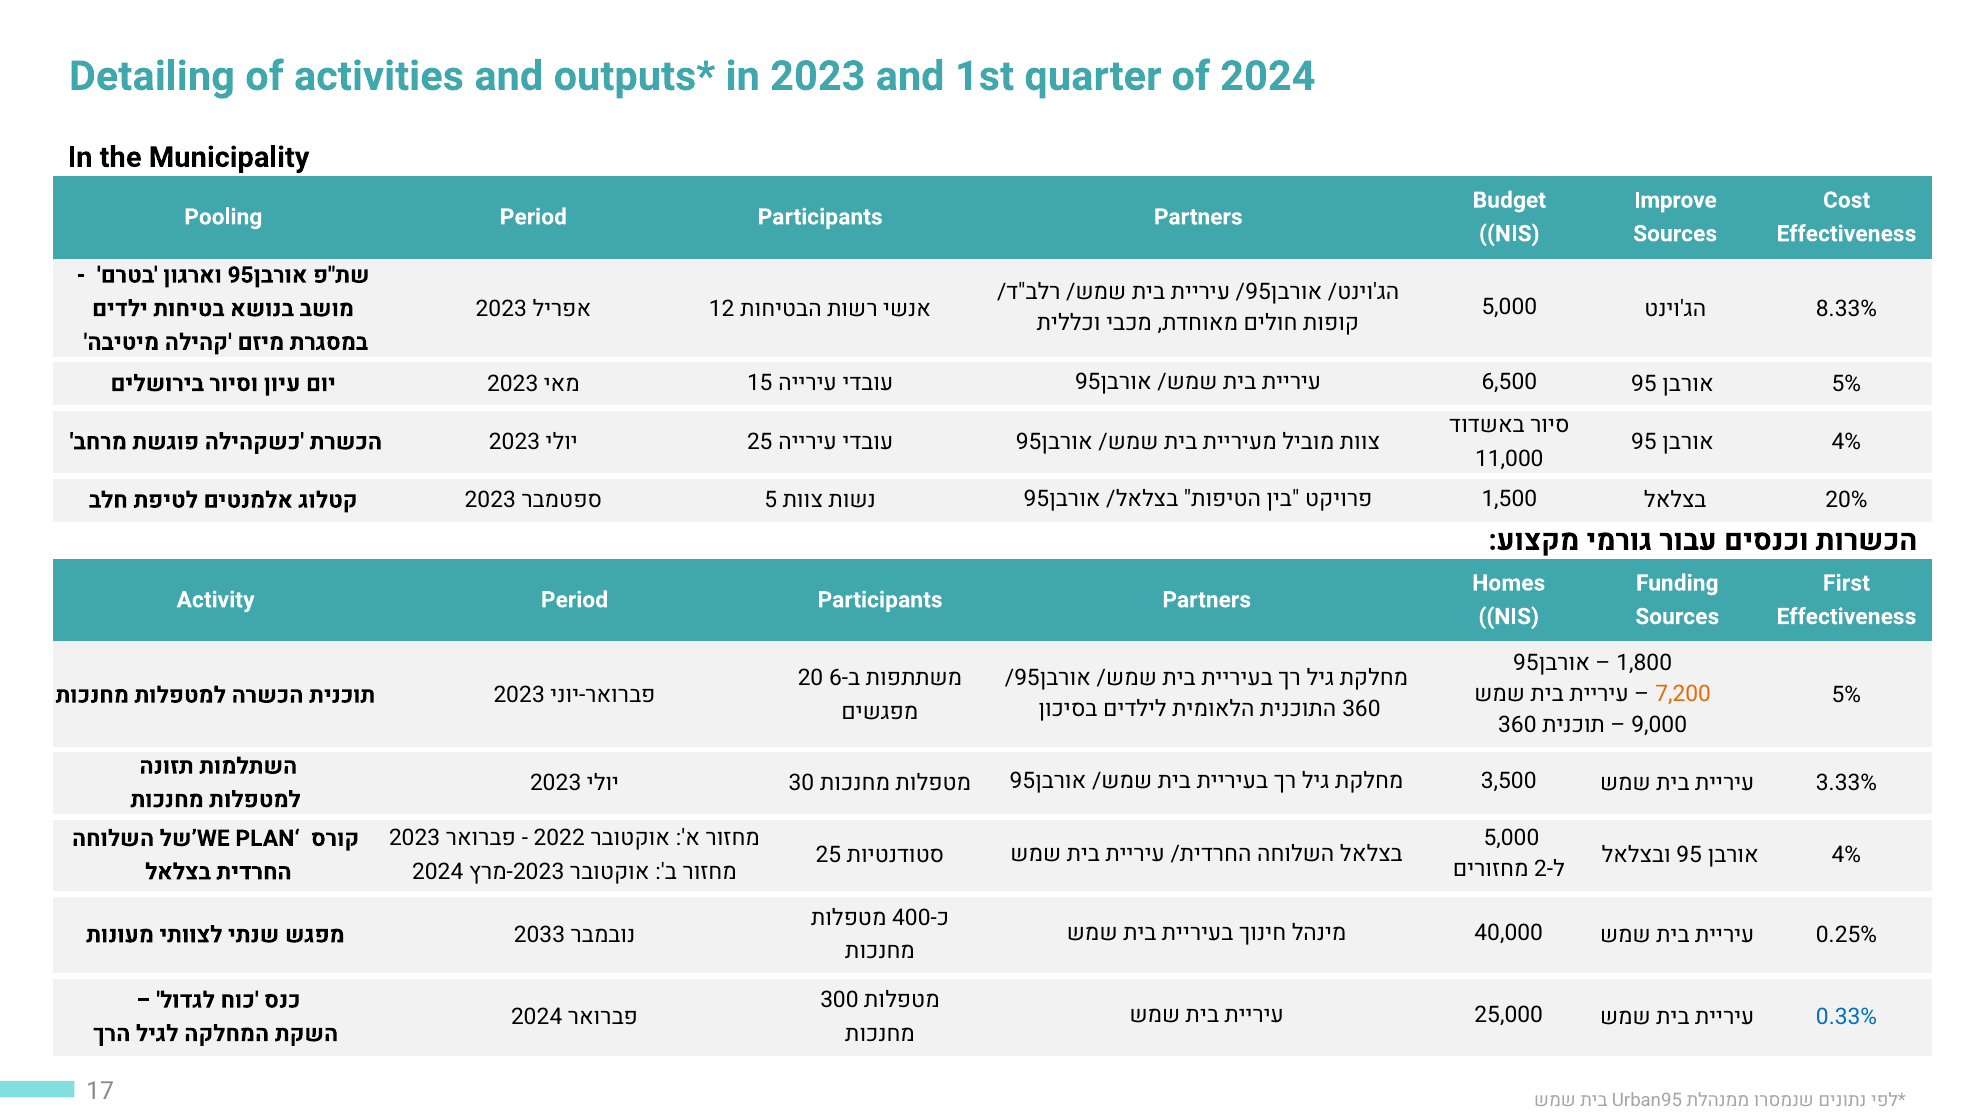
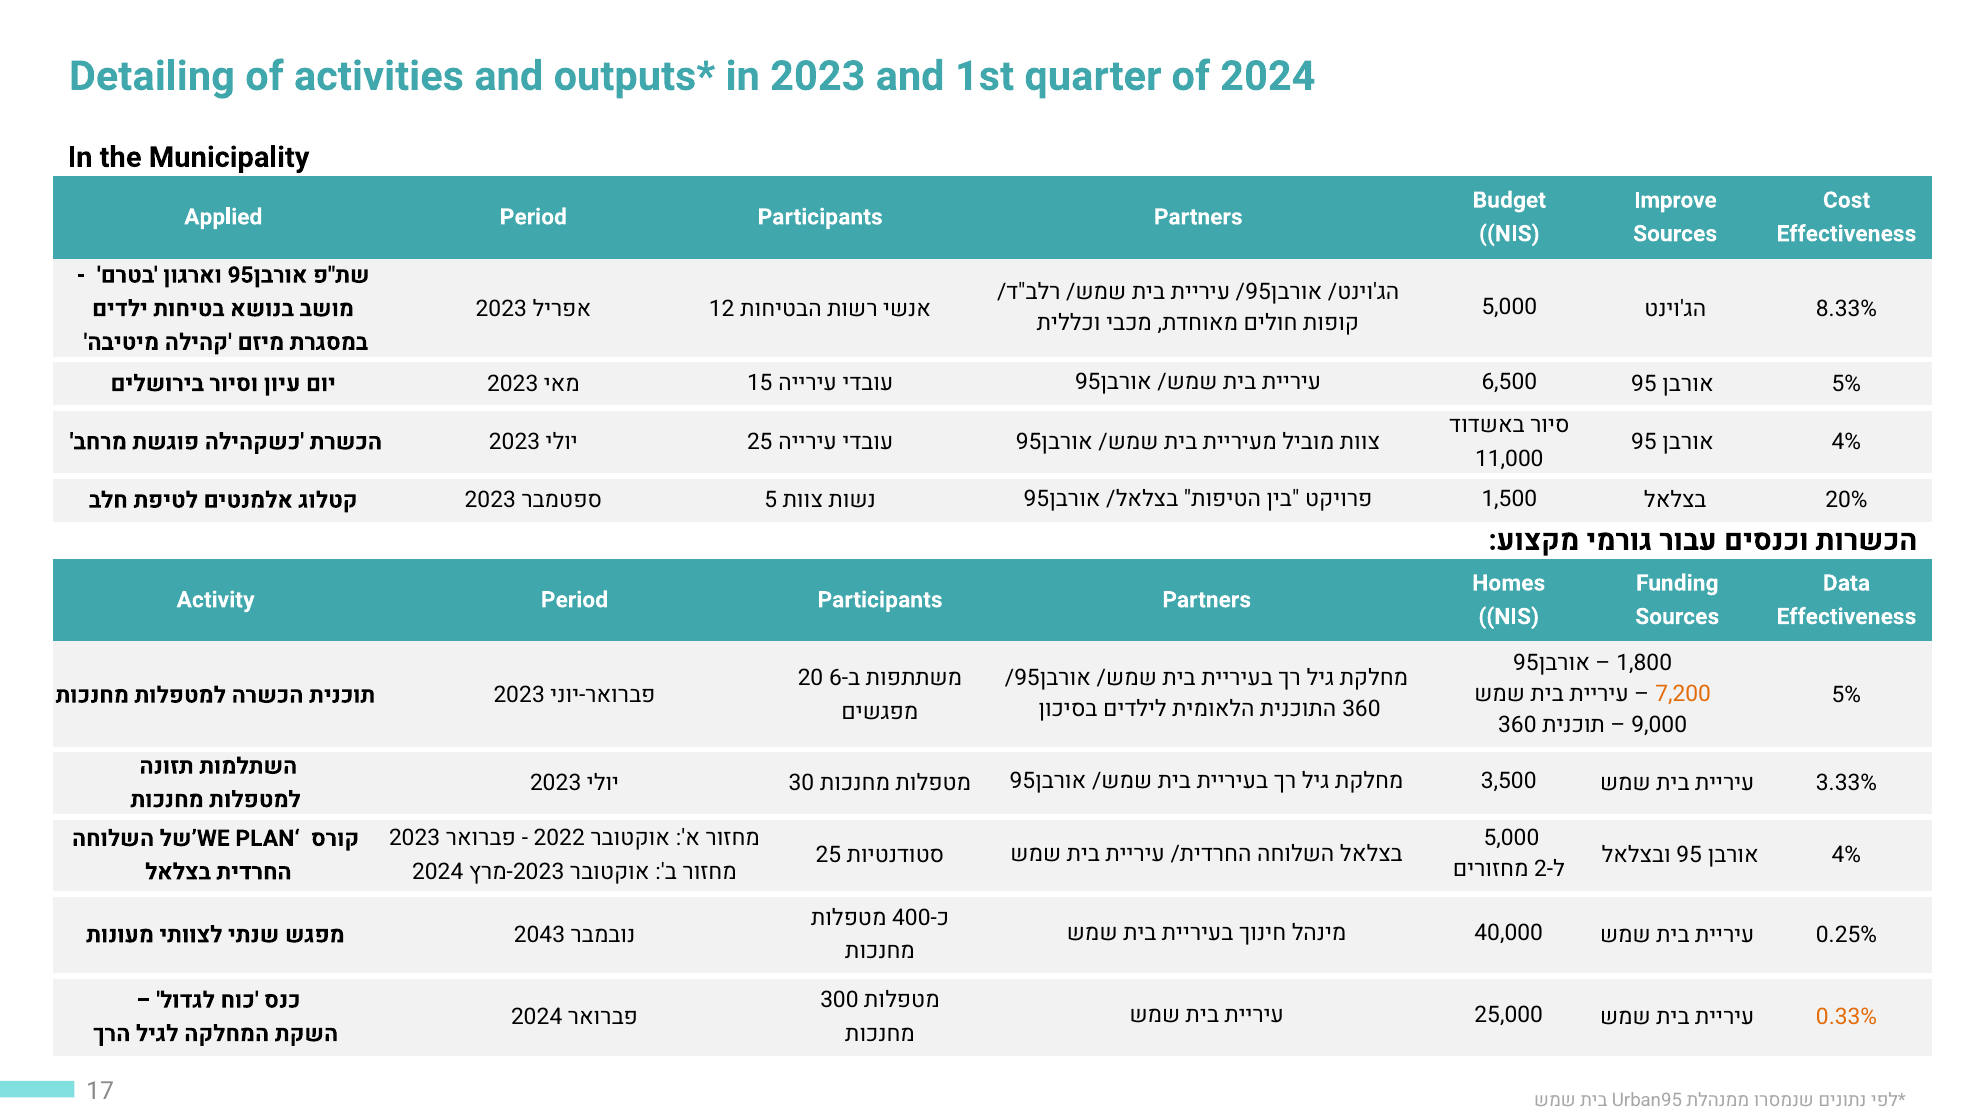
Pooling: Pooling -> Applied (223, 217)
First: First -> Data (1847, 583)
2033: 2033 -> 2043 (539, 935)
0.33% colour: blue -> orange (1847, 1017)
